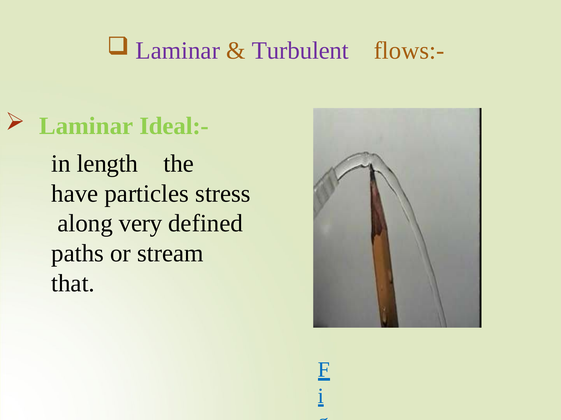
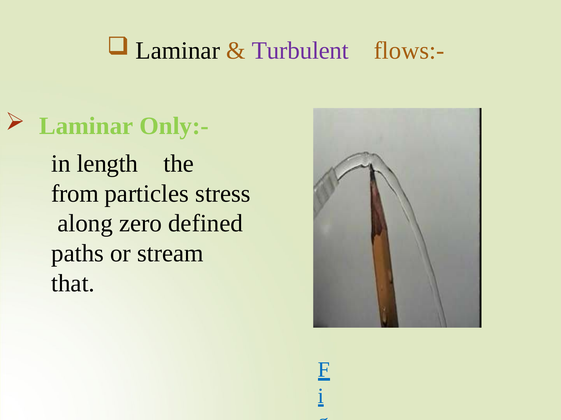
Laminar colour: purple -> black (178, 51)
Ideal:-: Ideal:- -> Only:- (174, 126)
have: have -> from (75, 194)
very: very -> zero (141, 224)
